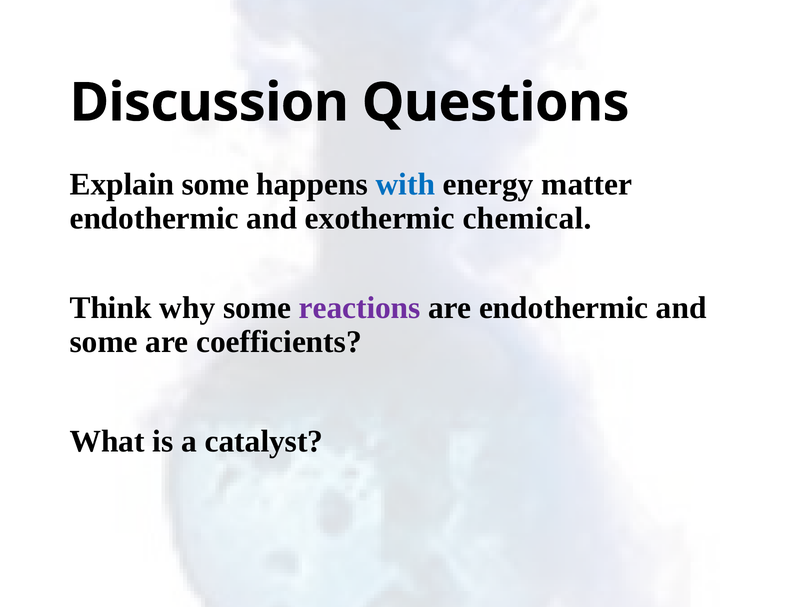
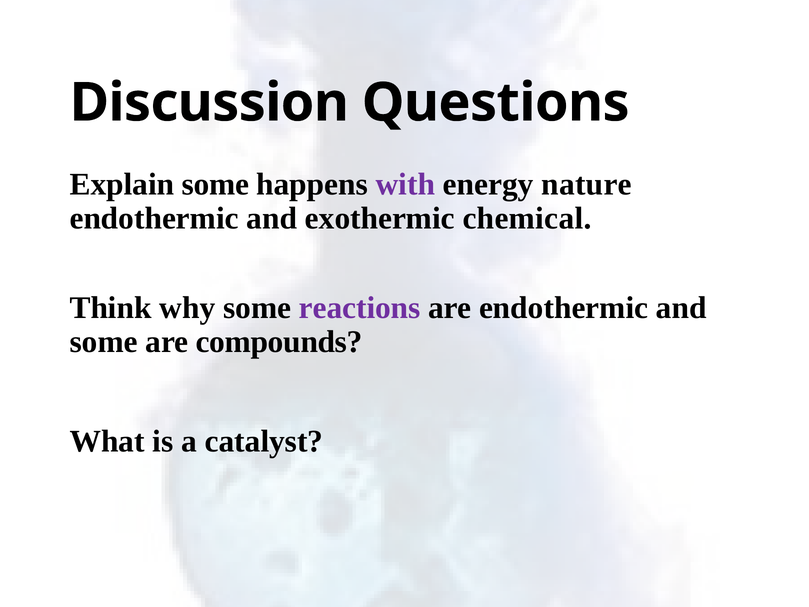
with colour: blue -> purple (405, 184)
matter: matter -> nature (587, 184)
coefficients: coefficients -> compounds (279, 342)
